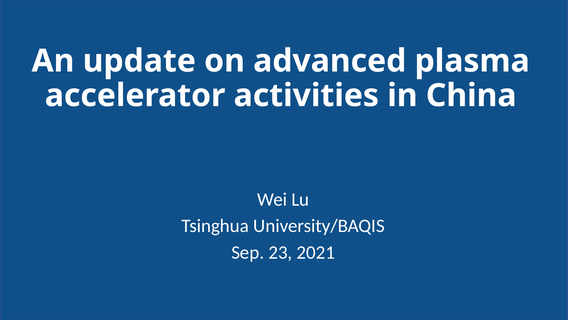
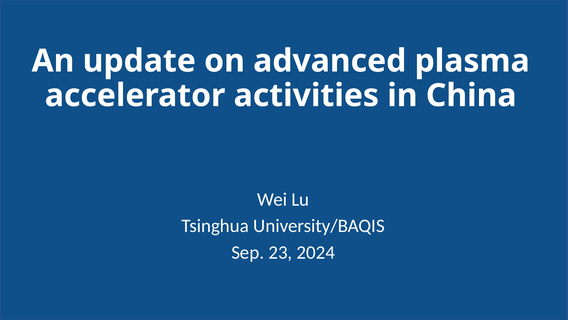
2021: 2021 -> 2024 (316, 252)
